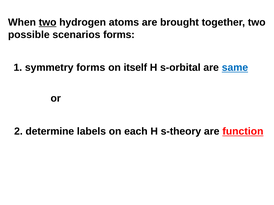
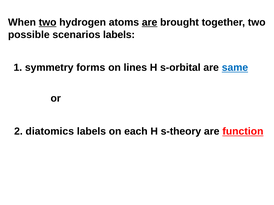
are underline: none -> present (150, 22)
scenarios forms: forms -> labels (119, 35)
itself: itself -> lines (135, 68)
determine: determine -> diatomics (50, 131)
